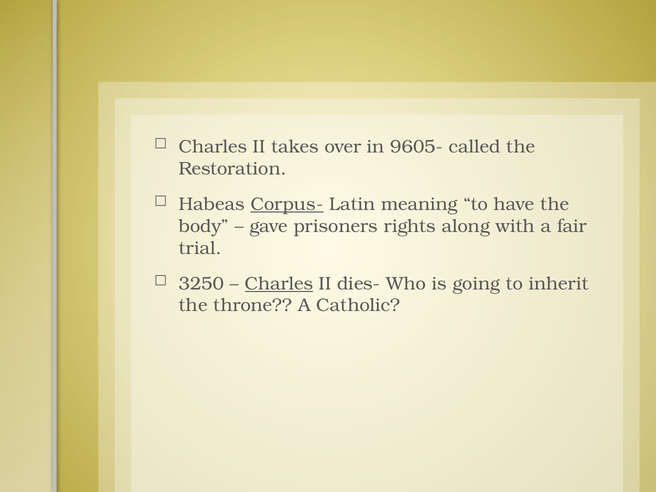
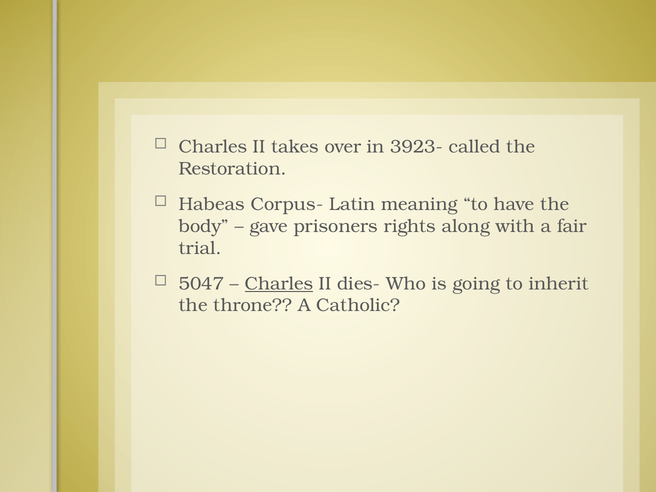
9605-: 9605- -> 3923- (417, 147)
Corpus- underline: present -> none (287, 204)
3250: 3250 -> 5047 (201, 284)
